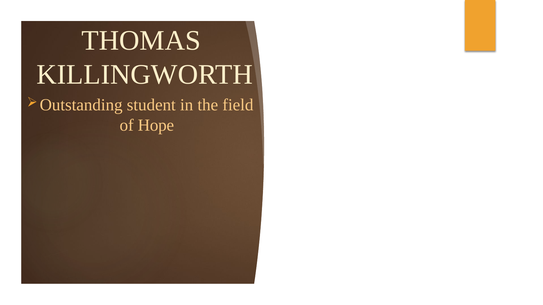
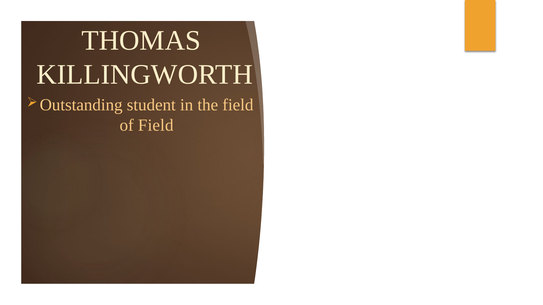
of Hope: Hope -> Field (156, 125)
